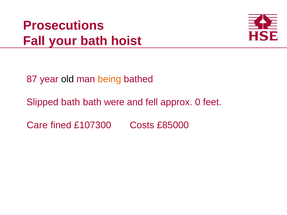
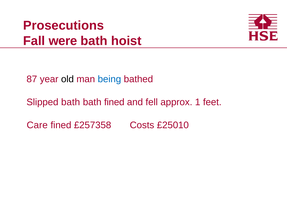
your: your -> were (63, 41)
being colour: orange -> blue (109, 79)
bath were: were -> fined (114, 102)
0: 0 -> 1 (198, 102)
£107300: £107300 -> £257358 (93, 125)
£85000: £85000 -> £25010 (173, 125)
